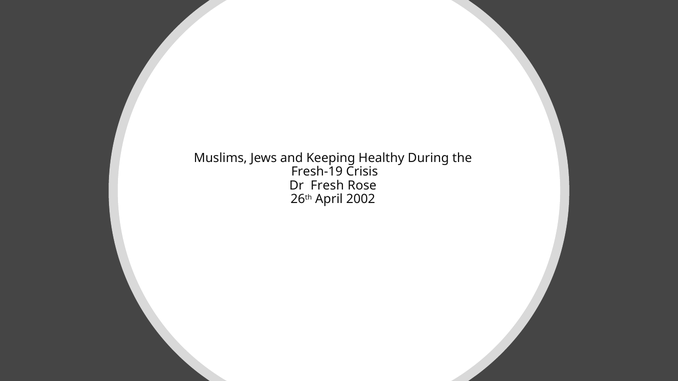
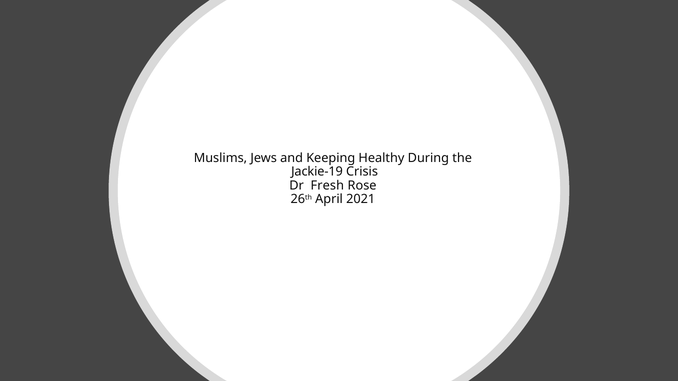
Fresh-19: Fresh-19 -> Jackie-19 (317, 172)
2002: 2002 -> 2021 (361, 199)
